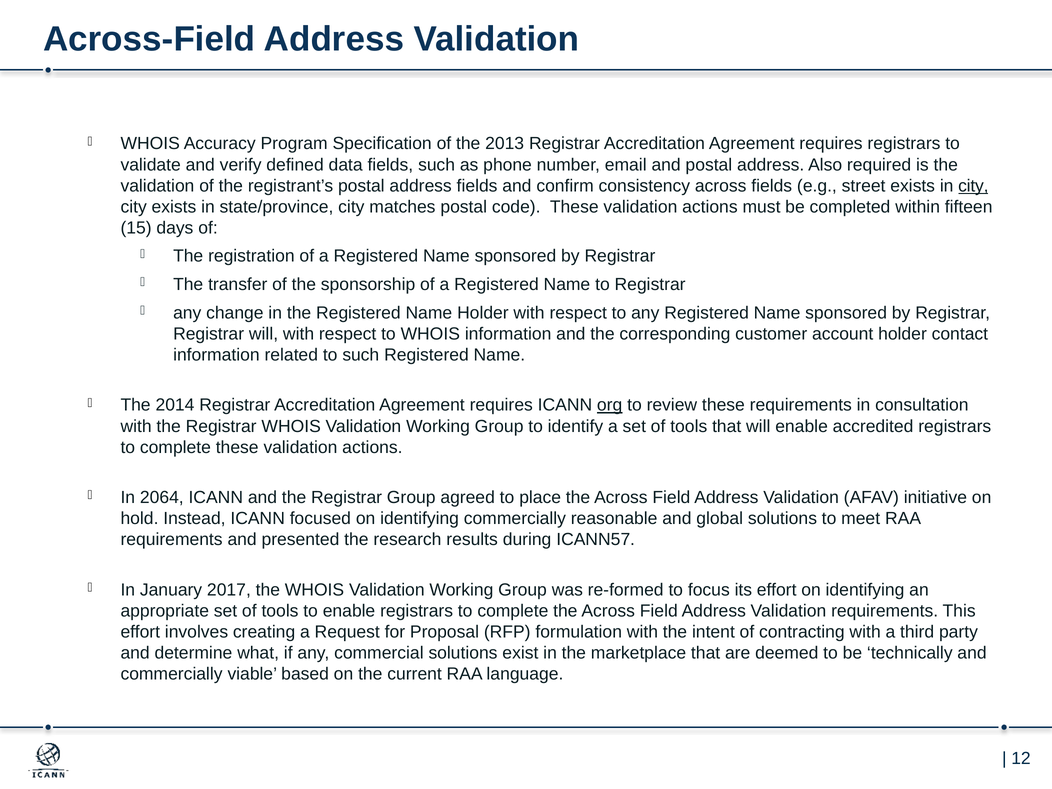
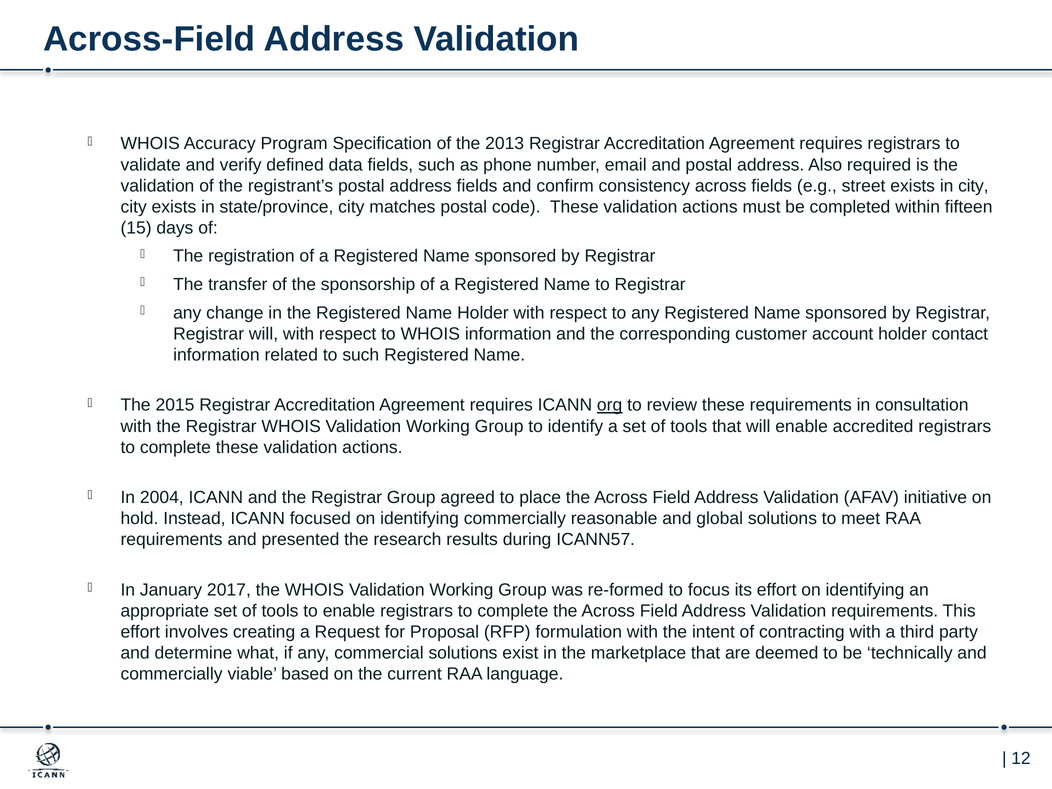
city underline: present -> none (973, 186)
2014: 2014 -> 2015 (175, 405)
2064: 2064 -> 2004 (162, 498)
